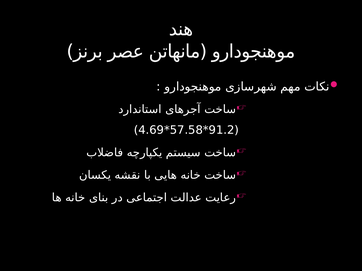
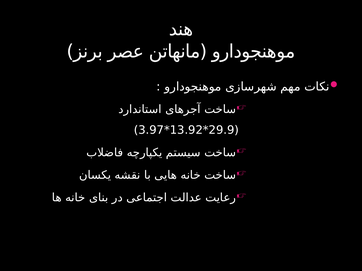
4.69: 4.69 -> 3.97 (151, 130)
57.58: 57.58 -> 13.92 (186, 130)
91.2: 91.2 -> 29.9 (222, 130)
